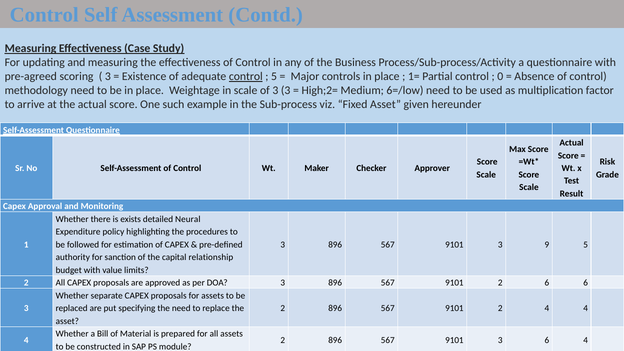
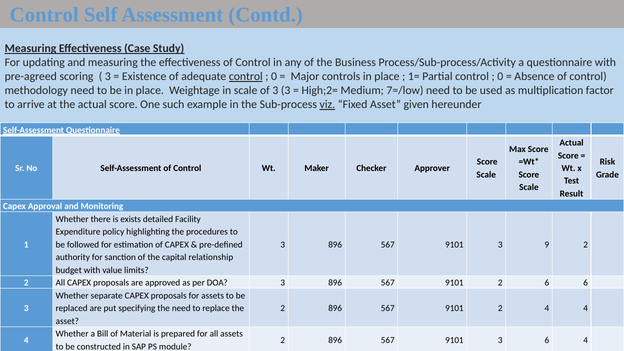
5: 5 -> 0 (274, 76)
6=/low: 6=/low -> 7=/low (405, 90)
viz underline: none -> present (327, 104)
Neural: Neural -> Facility (188, 219)
9 5: 5 -> 2 (586, 245)
